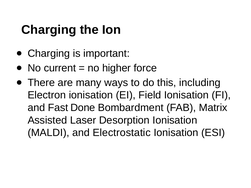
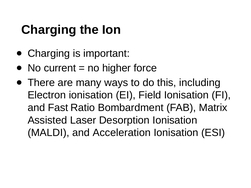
Done: Done -> Ratio (83, 108)
Electrostatic: Electrostatic -> Acceleration (122, 133)
